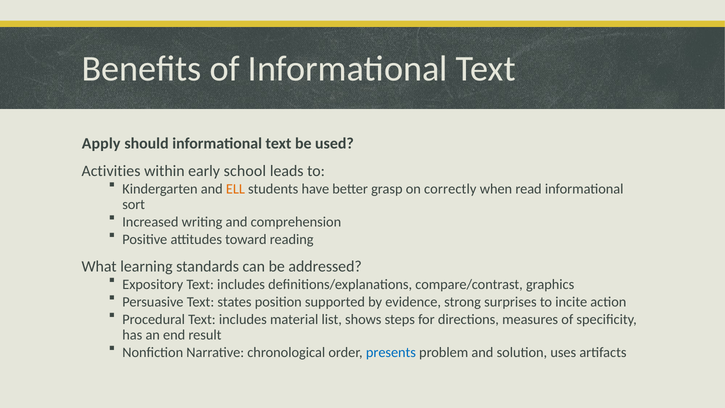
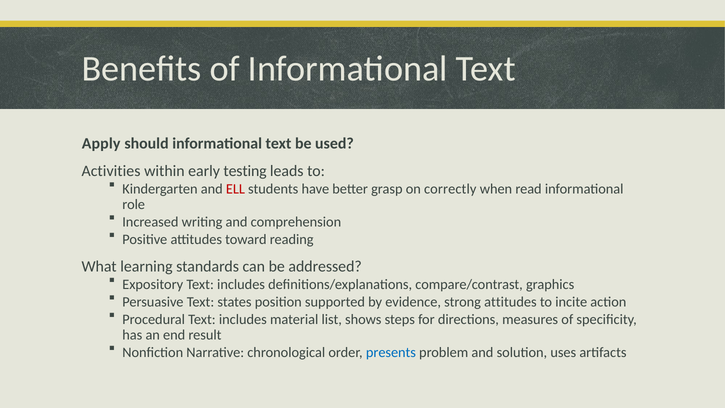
school: school -> testing (245, 171)
ELL colour: orange -> red (235, 189)
sort: sort -> role (134, 205)
strong surprises: surprises -> attitudes (510, 302)
